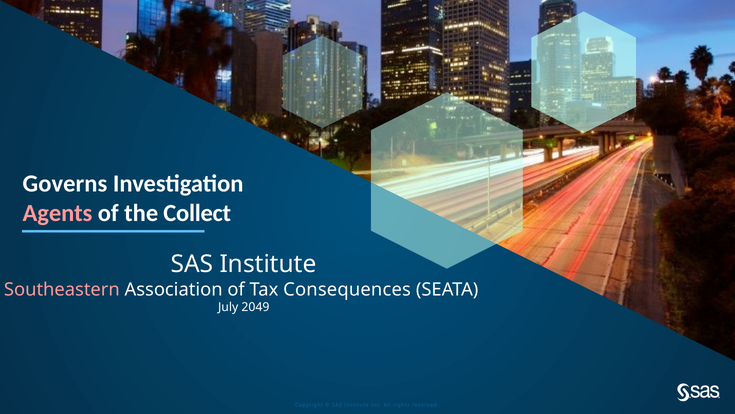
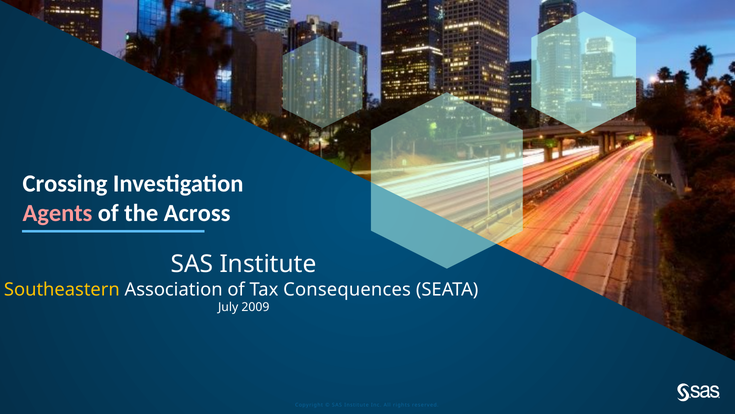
Governs: Governs -> Crossing (65, 184)
Collect: Collect -> Across (197, 213)
Southeastern colour: pink -> yellow (62, 289)
2049: 2049 -> 2009 (255, 307)
